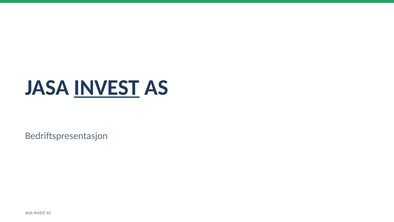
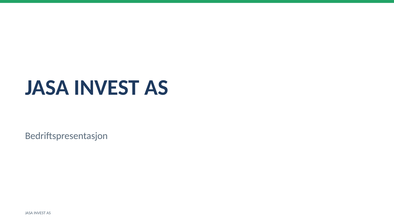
INVEST underline: present -> none (107, 87)
